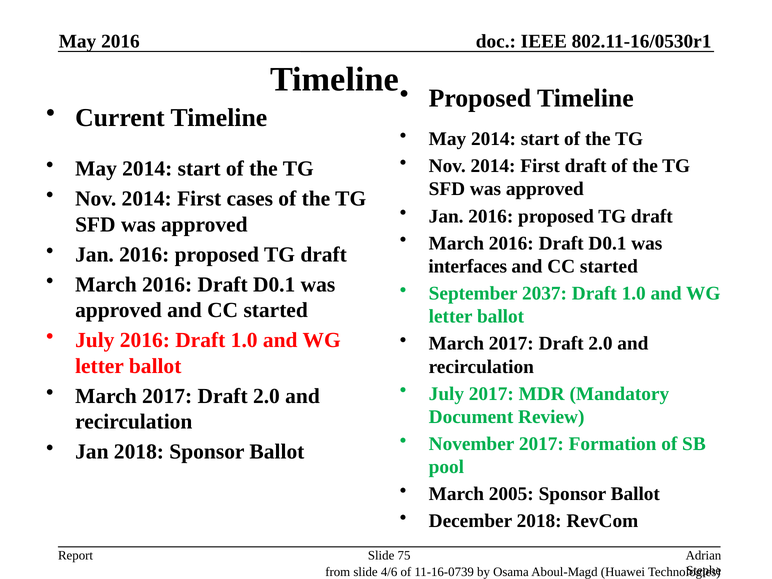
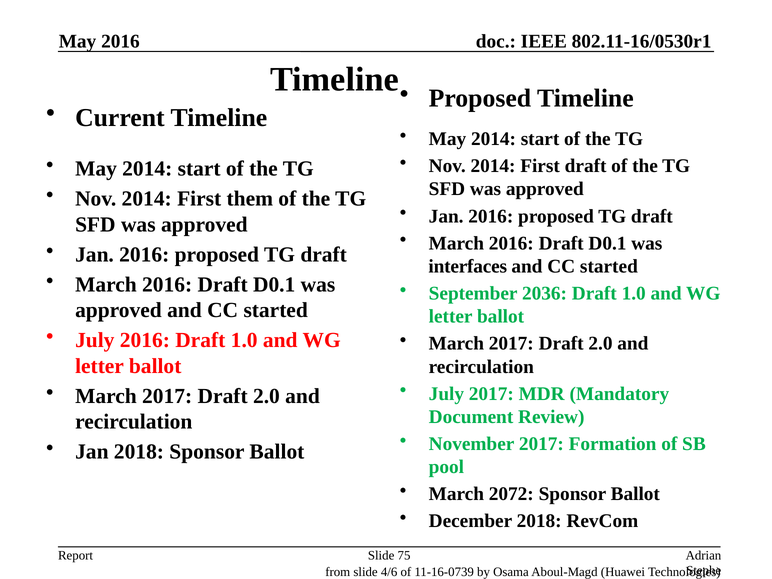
cases: cases -> them (250, 199)
2037: 2037 -> 2036 (545, 293)
2005: 2005 -> 2072 (511, 494)
